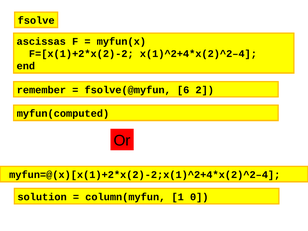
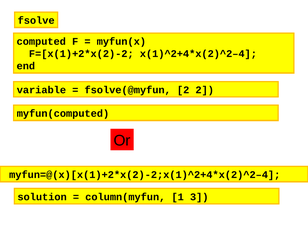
ascissas: ascissas -> computed (41, 41)
remember: remember -> variable (41, 90)
fsolve(@myfun 6: 6 -> 2 (183, 90)
0: 0 -> 3 (199, 197)
